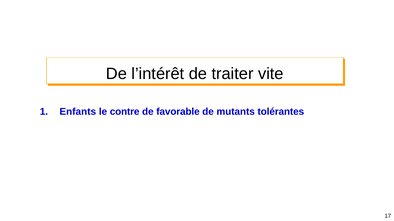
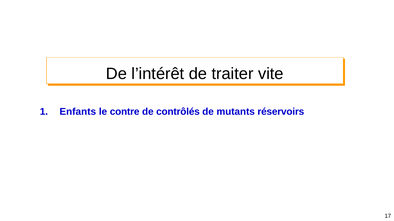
favorable: favorable -> contrôlés (178, 112)
tolérantes: tolérantes -> réservoirs (281, 112)
